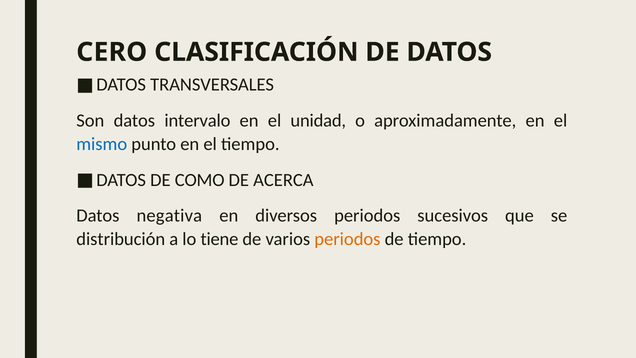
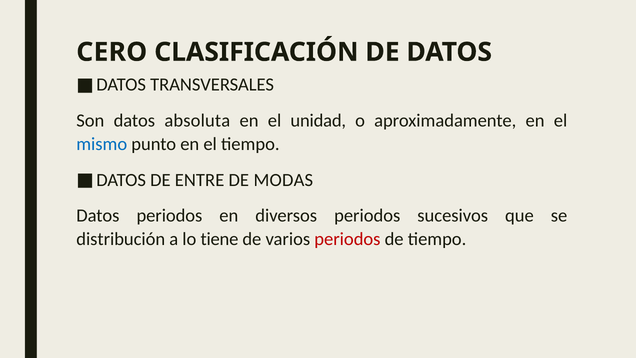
intervalo: intervalo -> absoluta (197, 120)
COMO: COMO -> ENTRE (200, 180)
ACERCA: ACERCA -> MODAS (283, 180)
Datos negativa: negativa -> periodos (169, 215)
periodos colour: orange -> red (347, 239)
